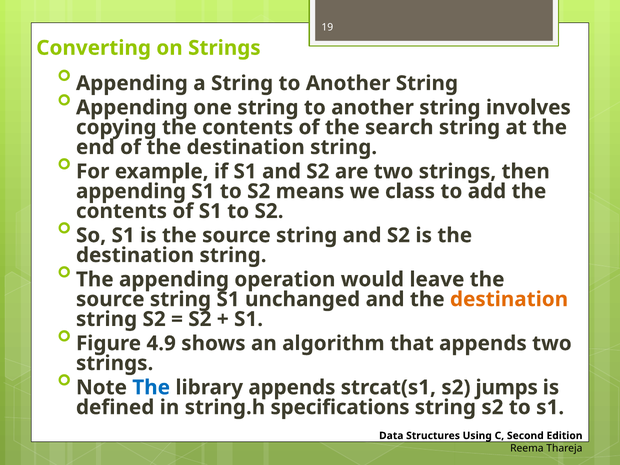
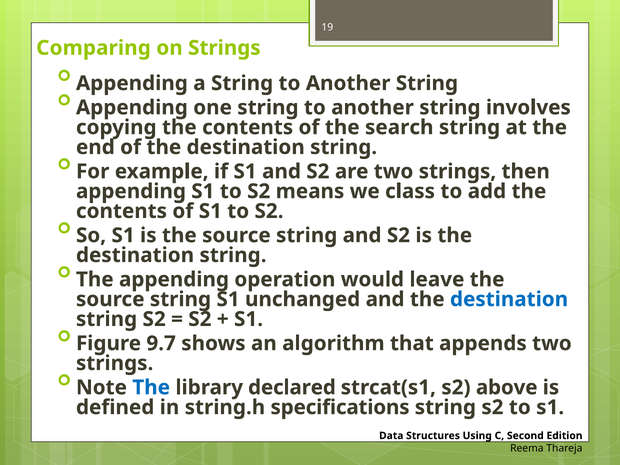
Converting: Converting -> Comparing (94, 48)
destination colour: orange -> blue (509, 299)
4.9: 4.9 -> 9.7 (161, 343)
library appends: appends -> declared (292, 387)
jumps: jumps -> above (507, 387)
